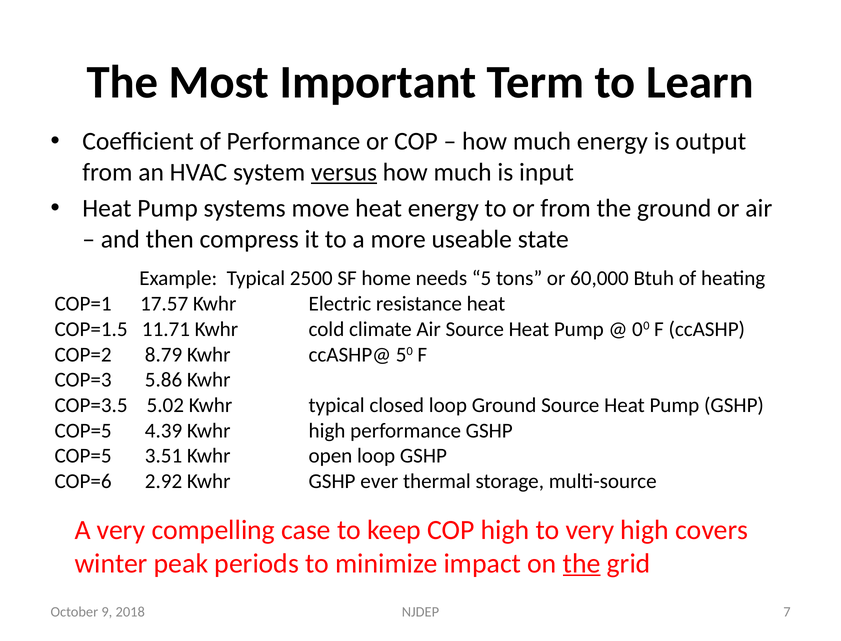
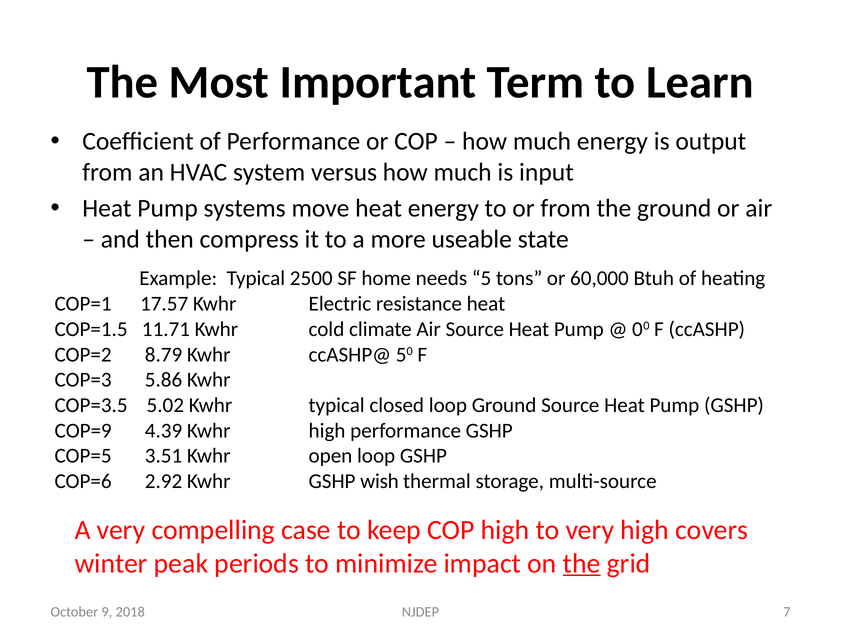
versus underline: present -> none (344, 172)
COP=5: COP=5 -> COP=9 (83, 430)
ever: ever -> wish (379, 481)
